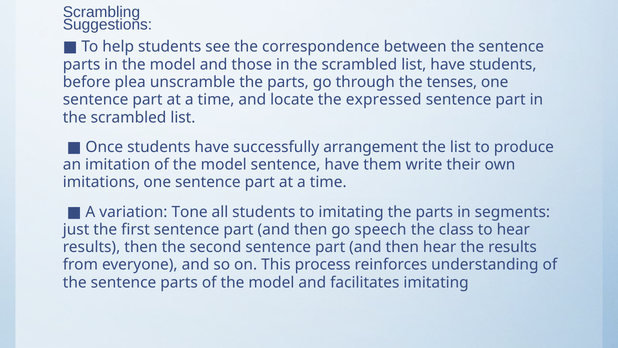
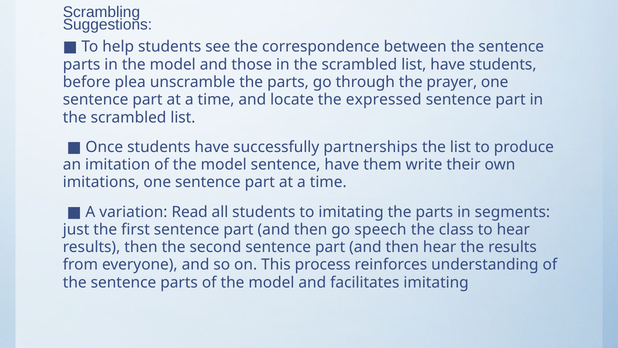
tenses: tenses -> prayer (452, 82)
arrangement: arrangement -> partnerships (371, 147)
Tone: Tone -> Read (190, 212)
